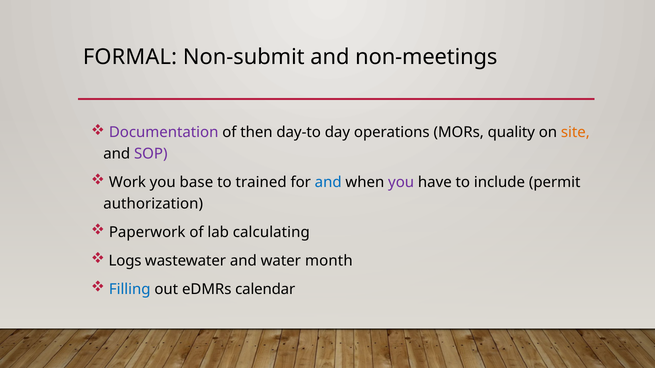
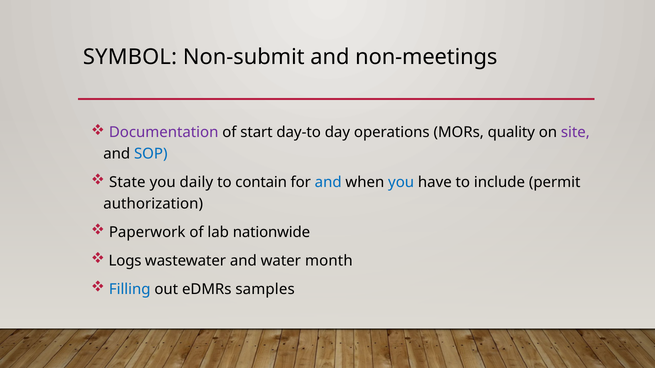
FORMAL: FORMAL -> SYMBOL (130, 57)
then: then -> start (256, 133)
site colour: orange -> purple (575, 133)
SOP colour: purple -> blue (151, 154)
Work: Work -> State (127, 183)
base: base -> daily (196, 183)
trained: trained -> contain (261, 183)
you colour: purple -> blue (401, 183)
calculating: calculating -> nationwide (271, 233)
calendar: calendar -> samples (265, 290)
